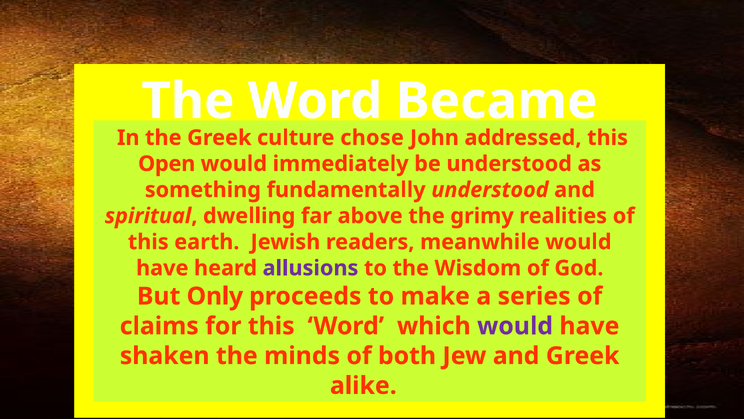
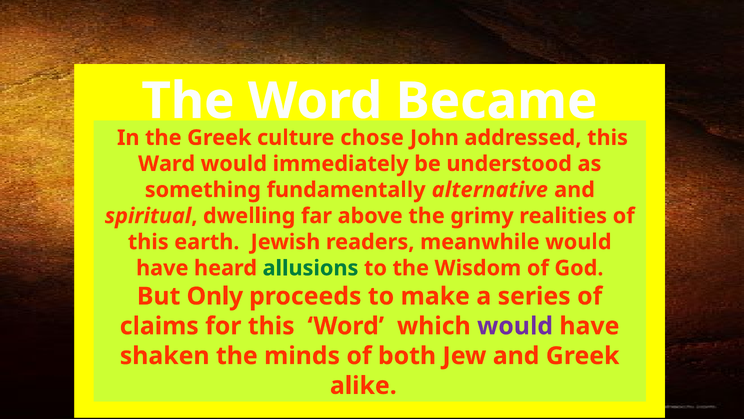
Open: Open -> Ward (167, 164)
understood: understood -> alternative (490, 190)
allusions colour: purple -> green (311, 268)
